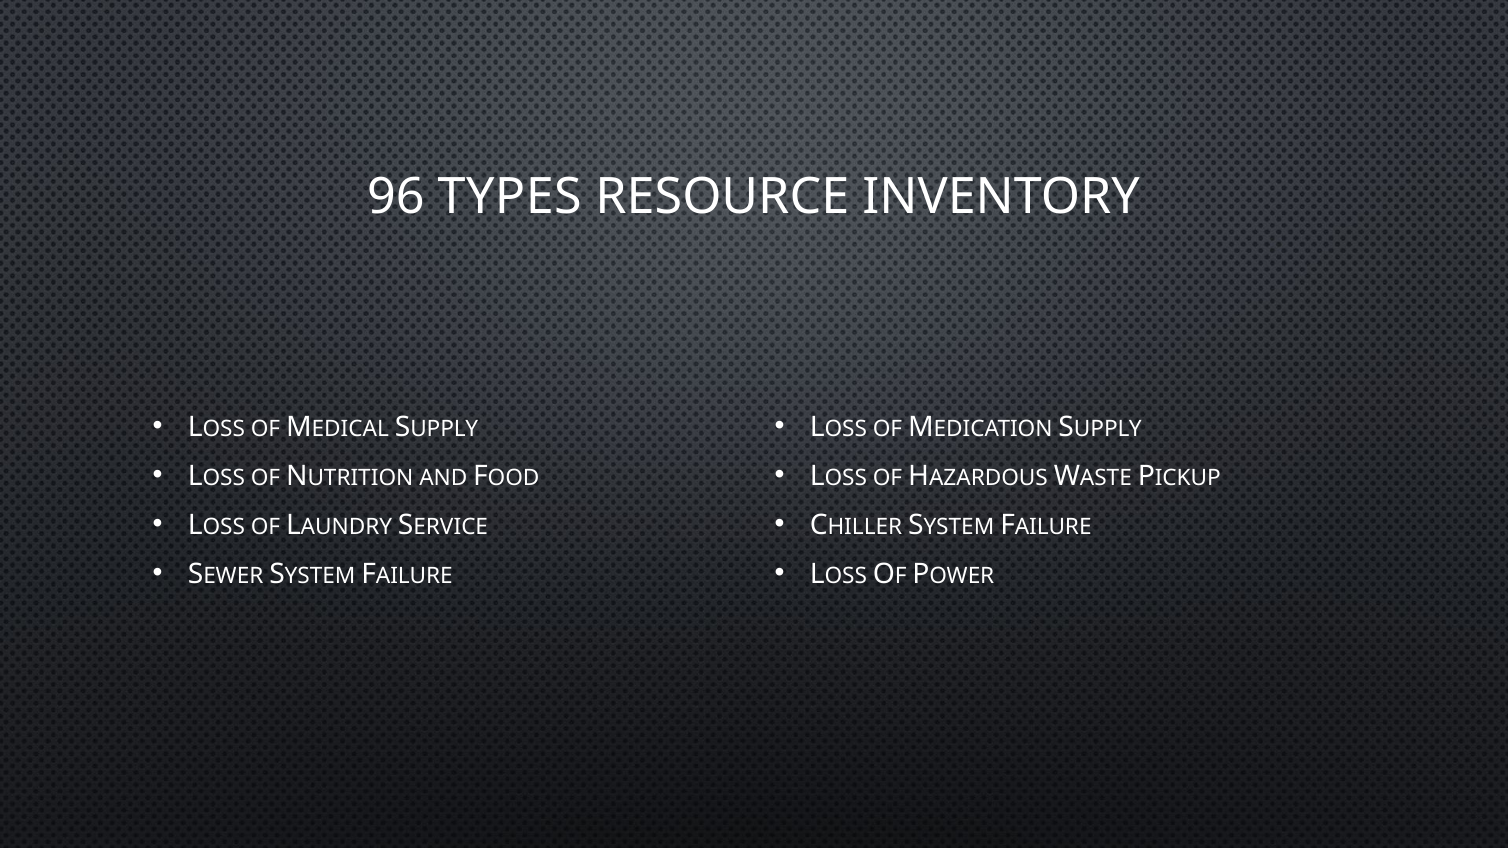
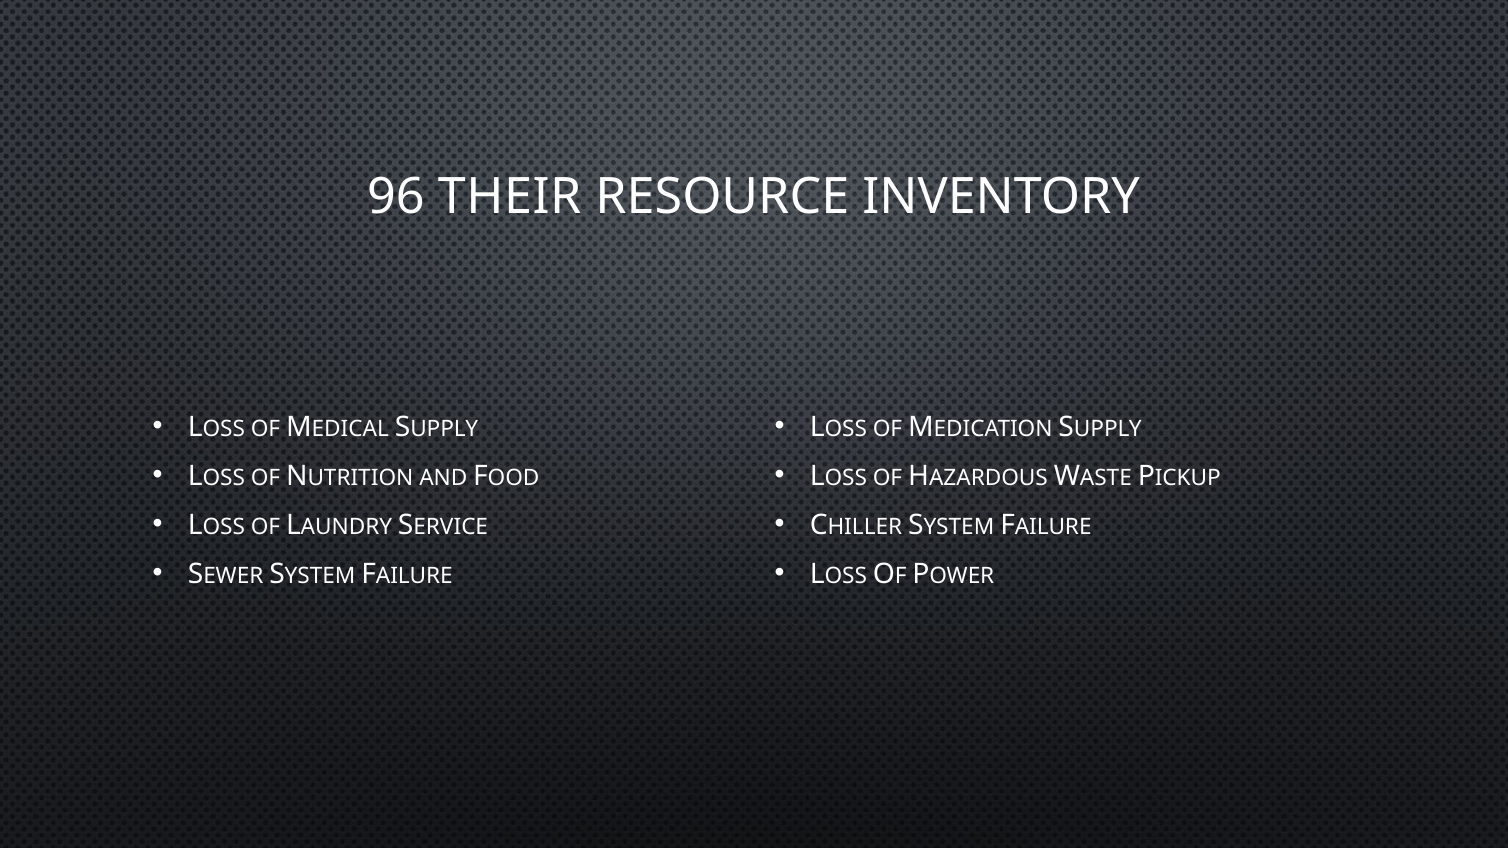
TYPES: TYPES -> THEIR (510, 197)
